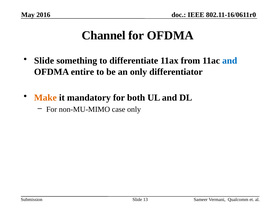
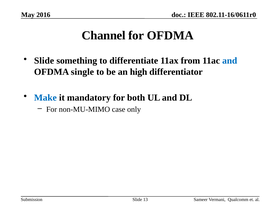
entire: entire -> single (82, 72)
an only: only -> high (139, 72)
Make colour: orange -> blue (45, 98)
